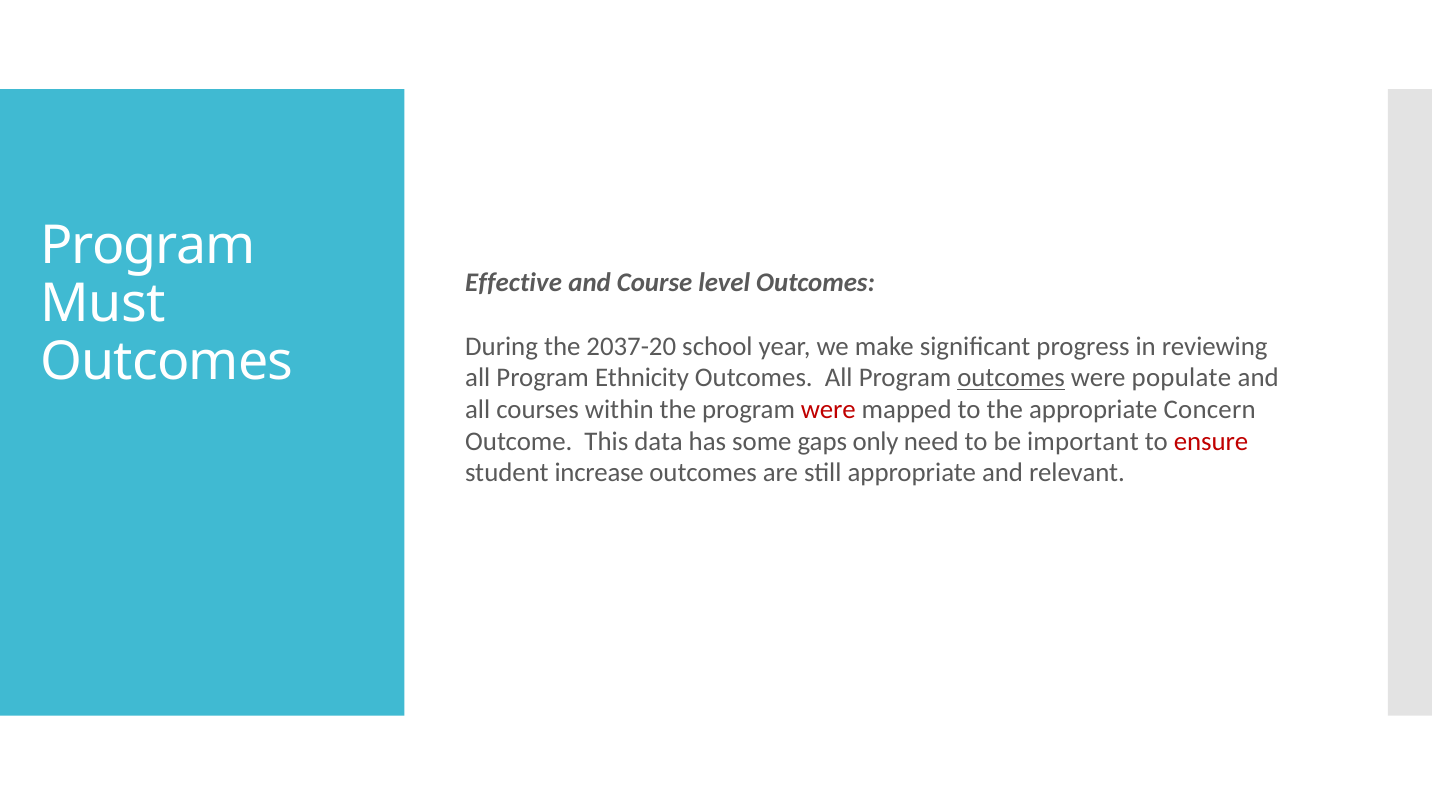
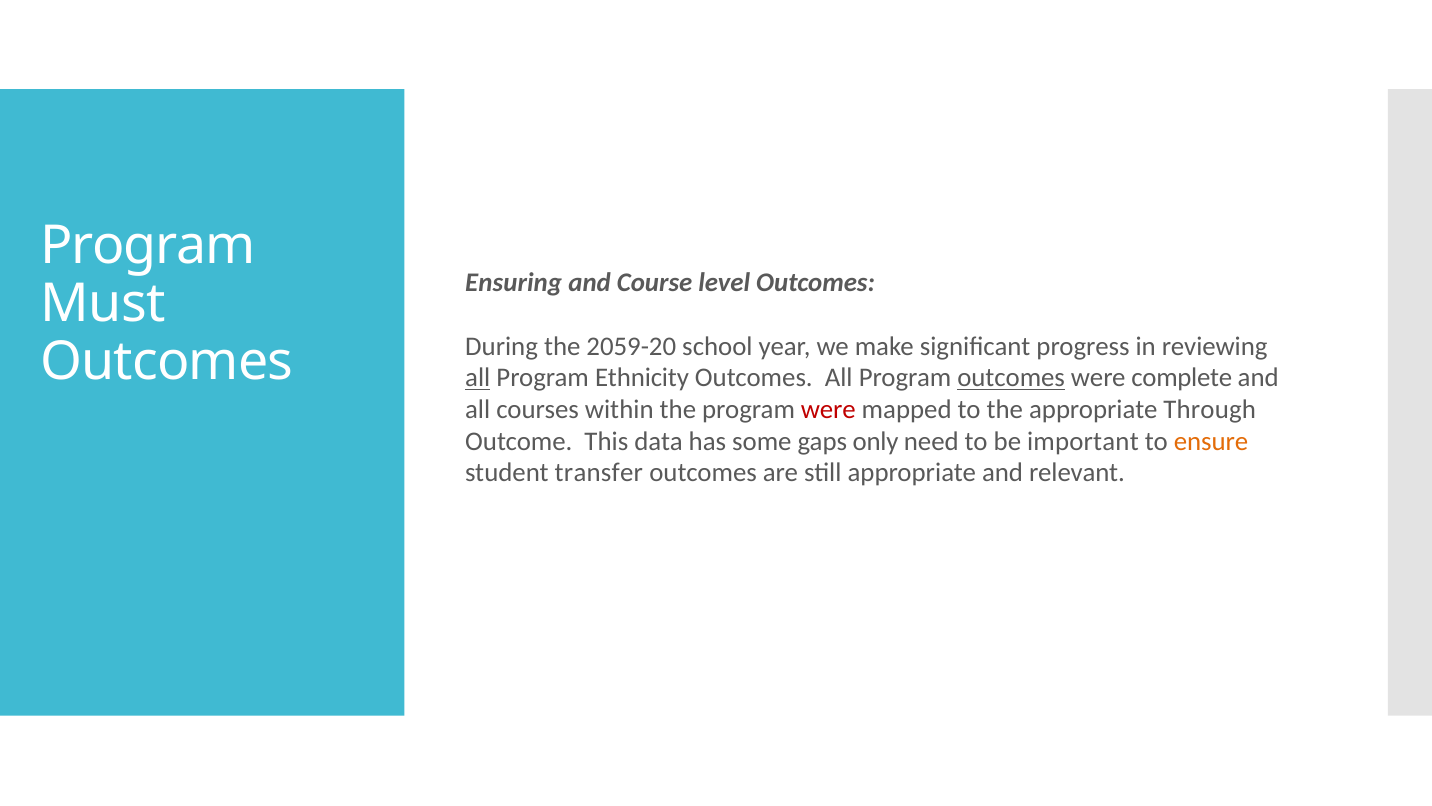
Effective: Effective -> Ensuring (514, 283)
2037-20: 2037-20 -> 2059-20 (631, 346)
all underline: none -> present (478, 378)
populate: populate -> complete (1182, 378)
Concern: Concern -> Through (1210, 409)
ensure colour: red -> orange (1211, 441)
increase: increase -> transfer (599, 473)
